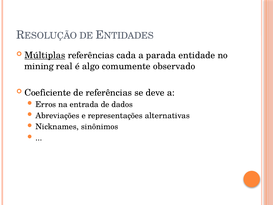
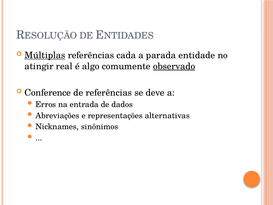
mining: mining -> atingir (39, 66)
observado underline: none -> present (174, 66)
Coeficiente: Coeficiente -> Conference (48, 93)
